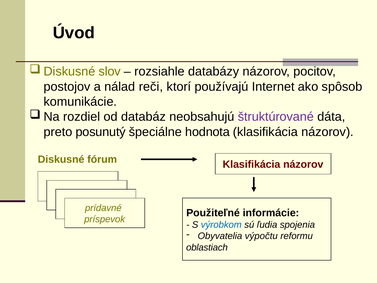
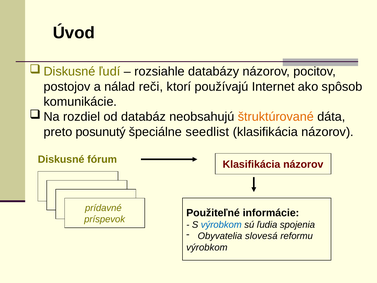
slov: slov -> ľudí (110, 71)
štruktúrované colour: purple -> orange (276, 117)
hodnota: hodnota -> seedlist (207, 132)
výpočtu: výpočtu -> slovesá (261, 236)
oblastiach: oblastiach -> výrobkom (207, 247)
